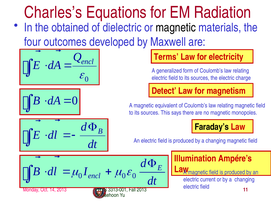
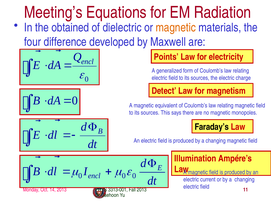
Charles’s: Charles’s -> Meeting’s (53, 12)
magnetic colour: black -> orange (176, 27)
outcomes: outcomes -> difference (65, 42)
Terms: Terms -> Points (166, 57)
